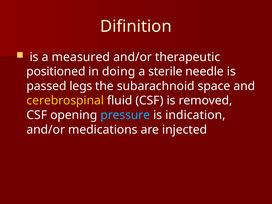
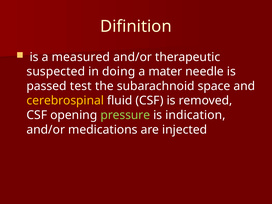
positioned: positioned -> suspected (56, 72)
sterile: sterile -> mater (165, 72)
legs: legs -> test (81, 86)
pressure colour: light blue -> light green (125, 115)
